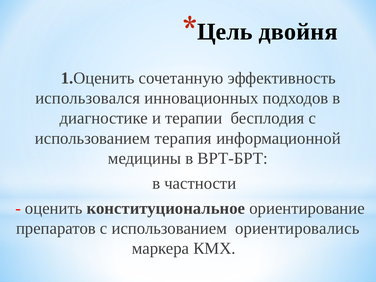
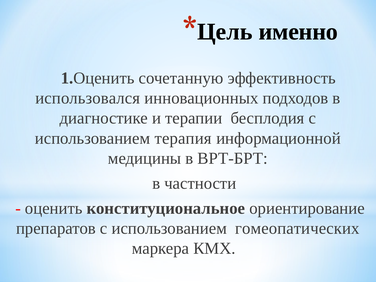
двойня: двойня -> именно (298, 32)
ориентировались: ориентировались -> гомеопатических (297, 228)
